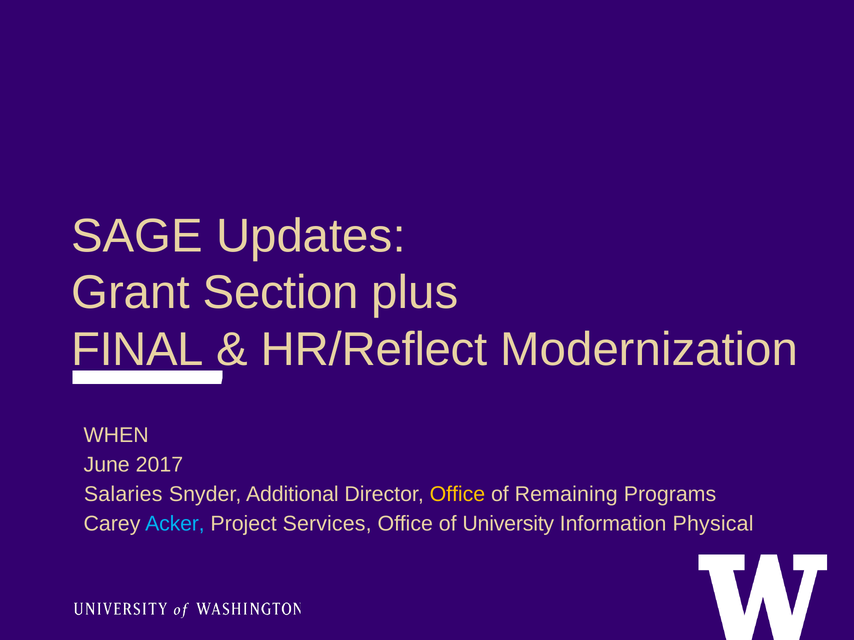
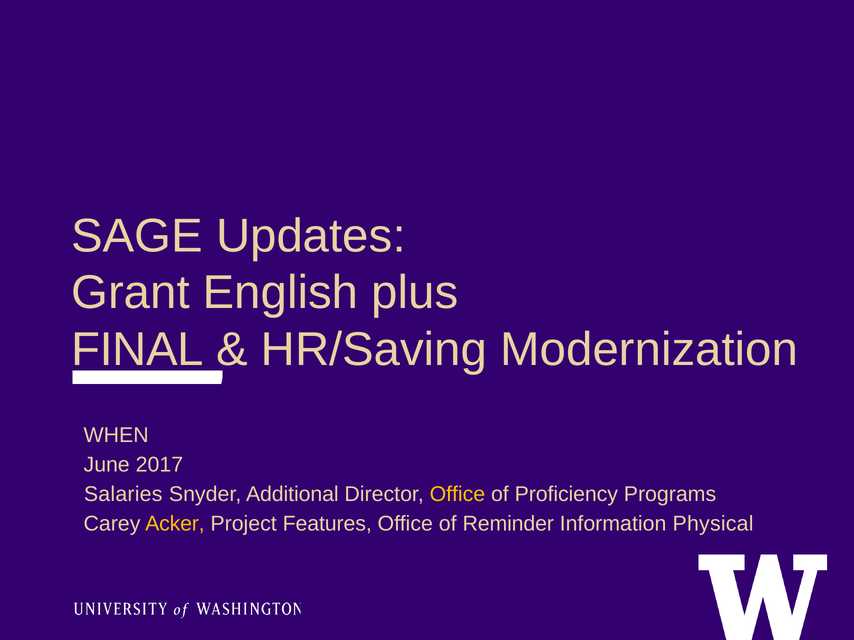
Section: Section -> English (281, 293)
HR/Reflect: HR/Reflect -> HR/Saving (374, 350)
Remaining: Remaining -> Proficiency (566, 494)
Acker colour: light blue -> yellow (175, 524)
Services: Services -> Features (327, 524)
University: University -> Reminder (508, 524)
